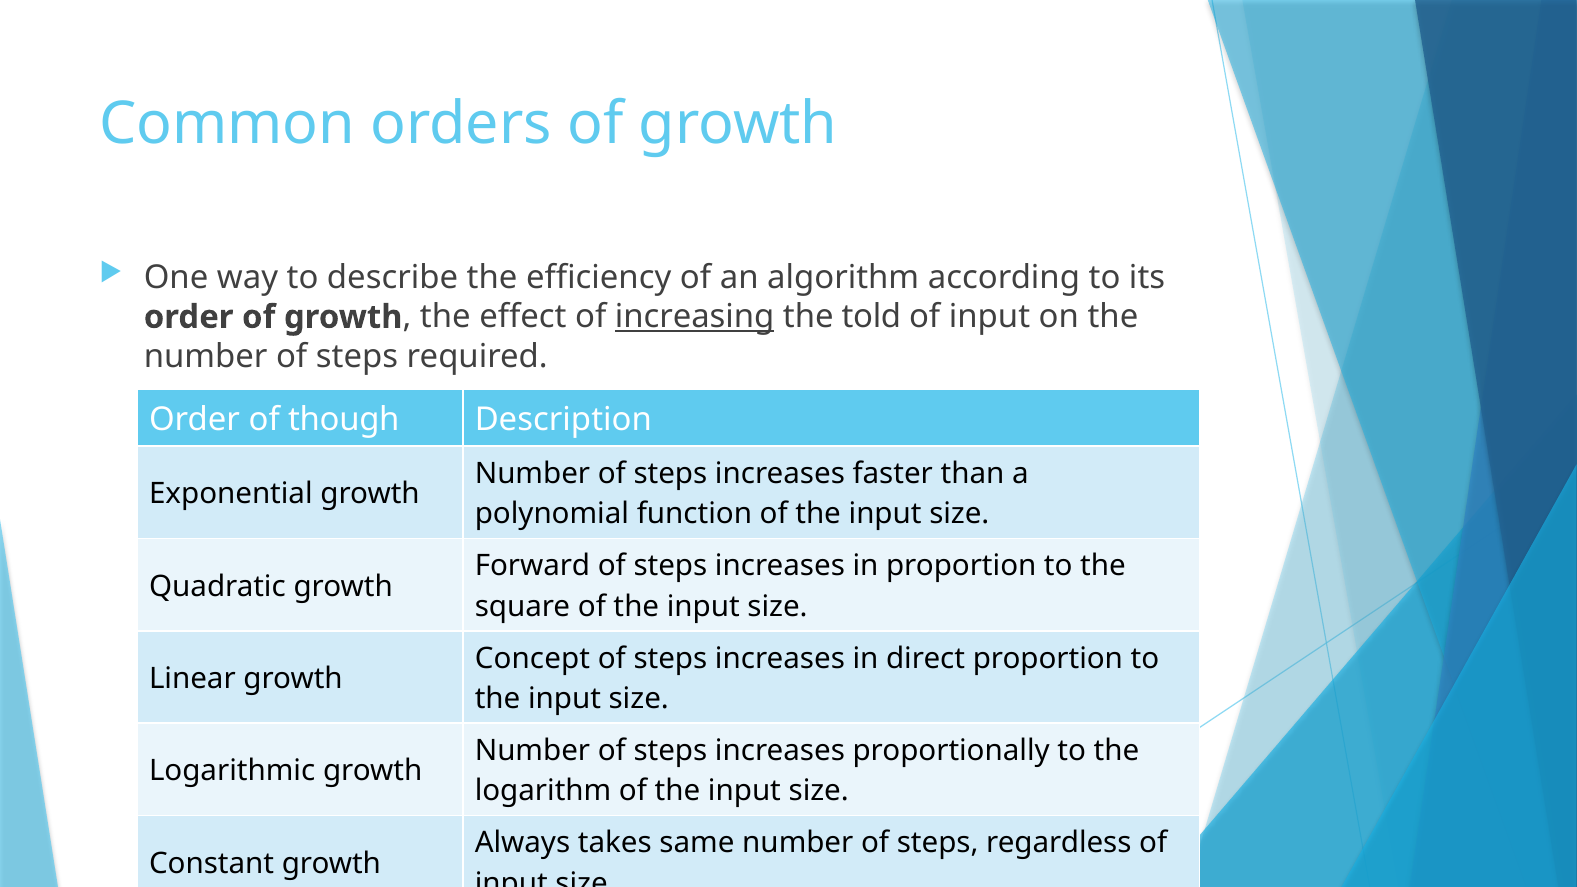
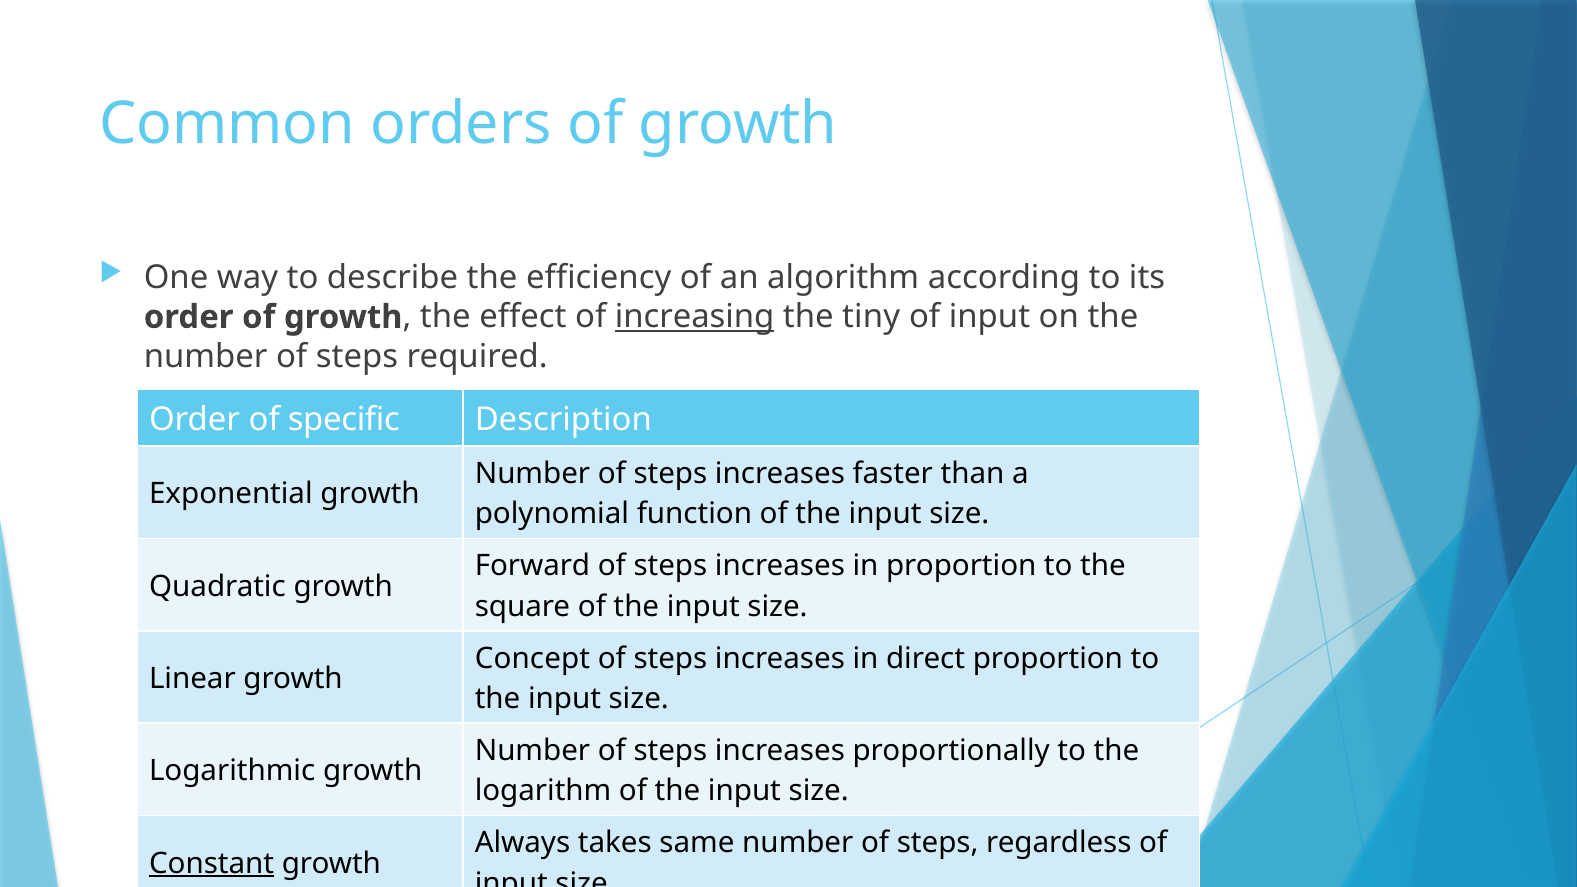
told: told -> tiny (871, 317)
though: though -> specific (344, 420)
Constant underline: none -> present (212, 863)
